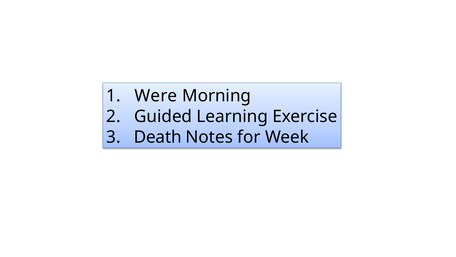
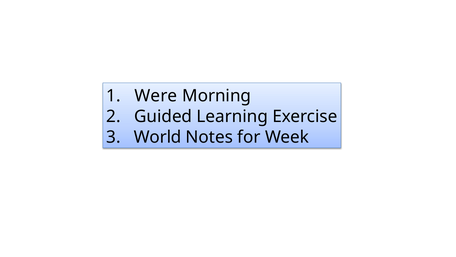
Death: Death -> World (158, 137)
